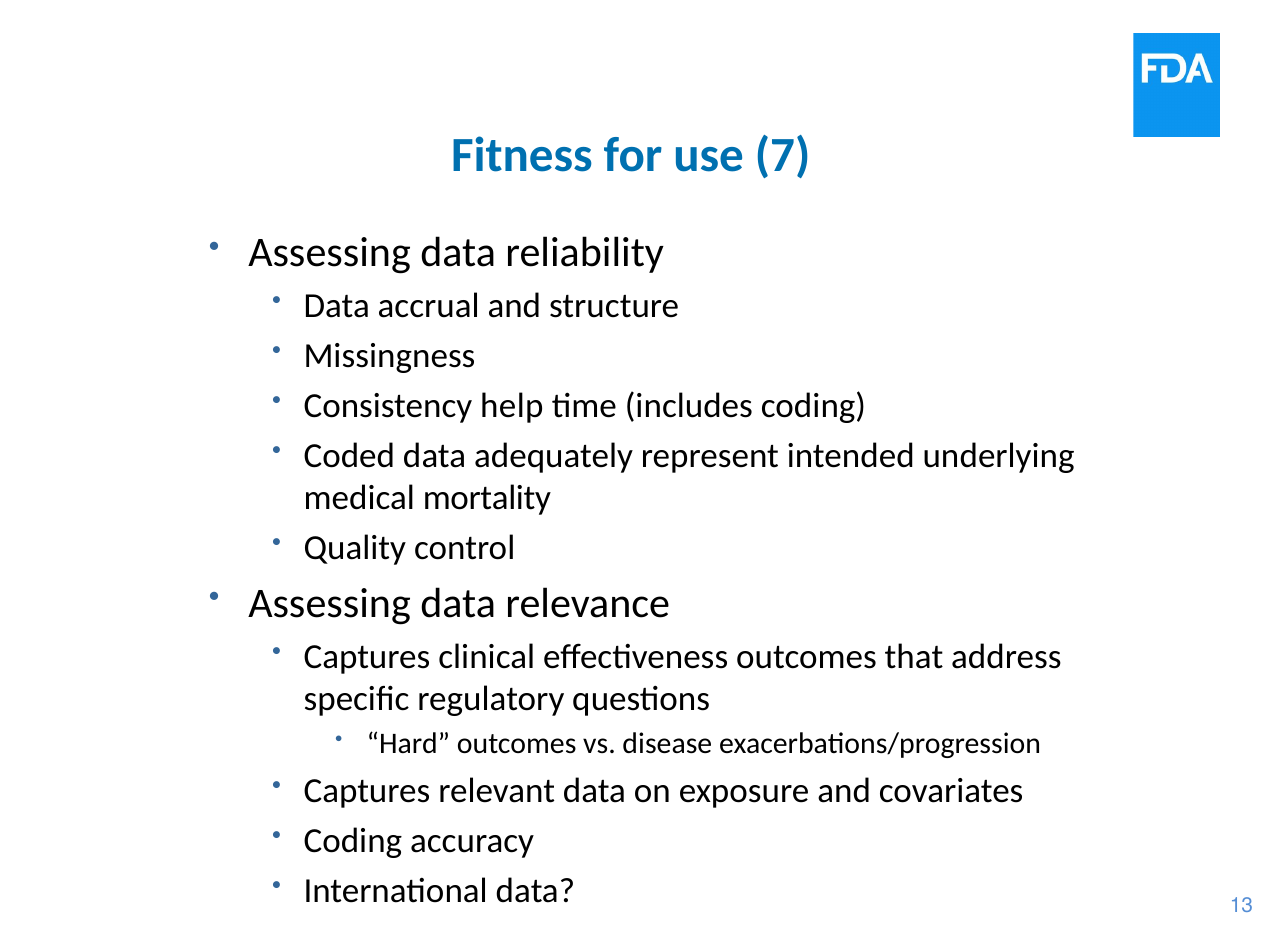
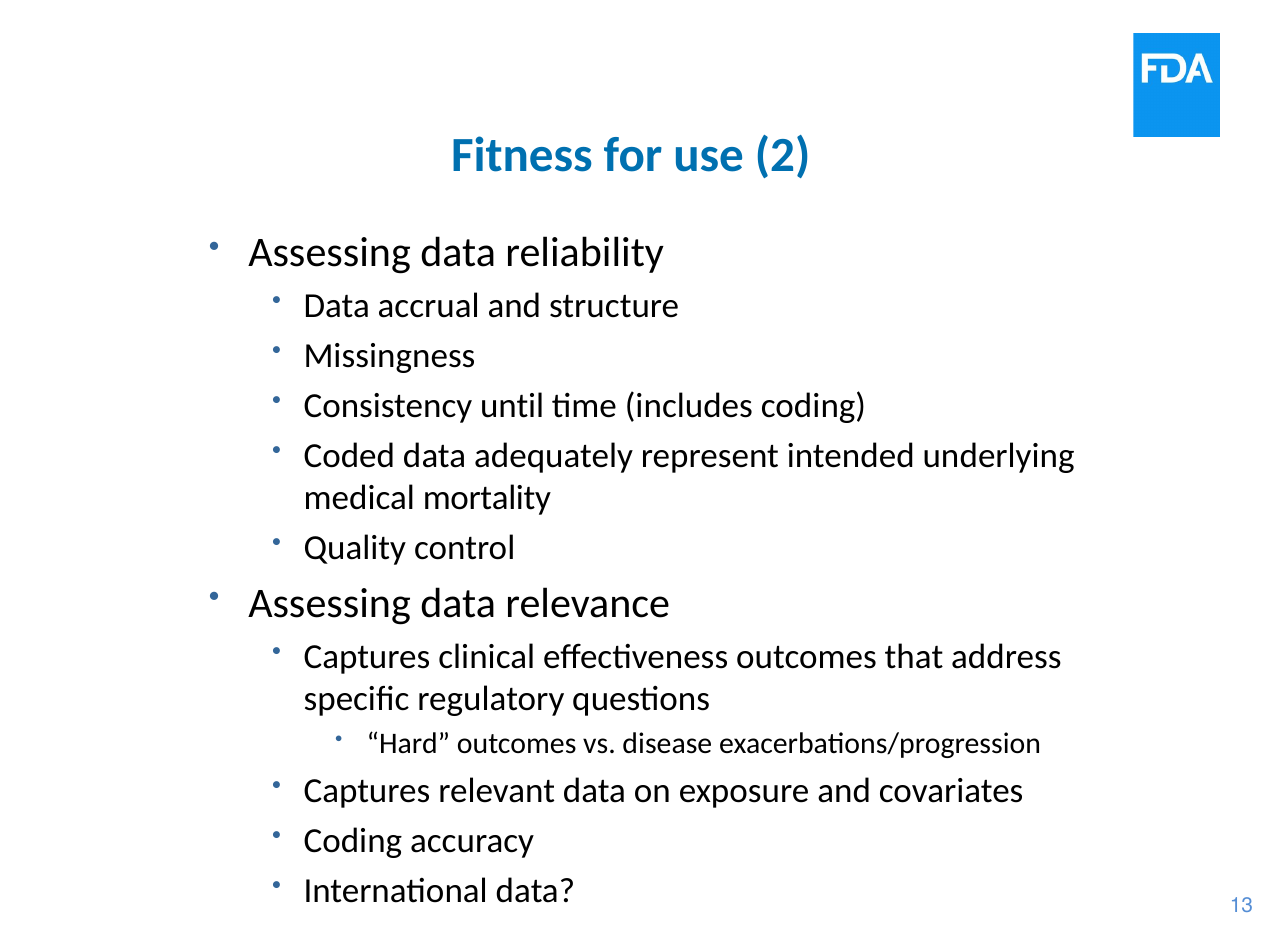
7: 7 -> 2 (783, 156)
help: help -> until (512, 406)
